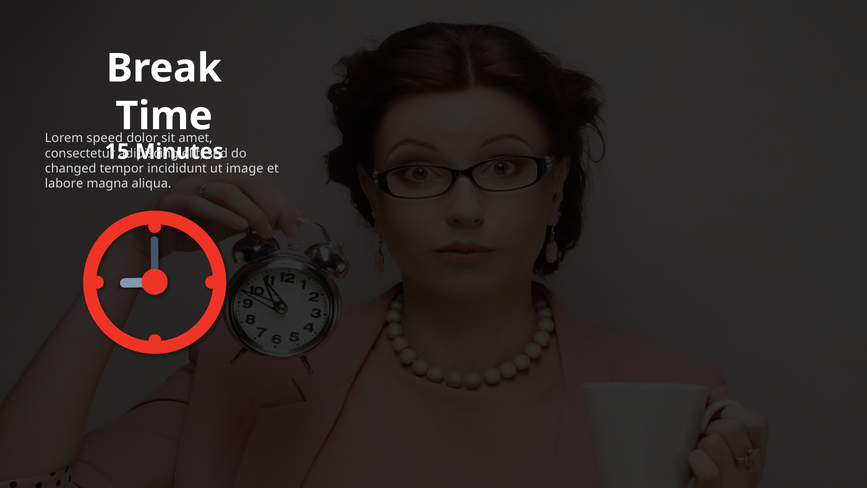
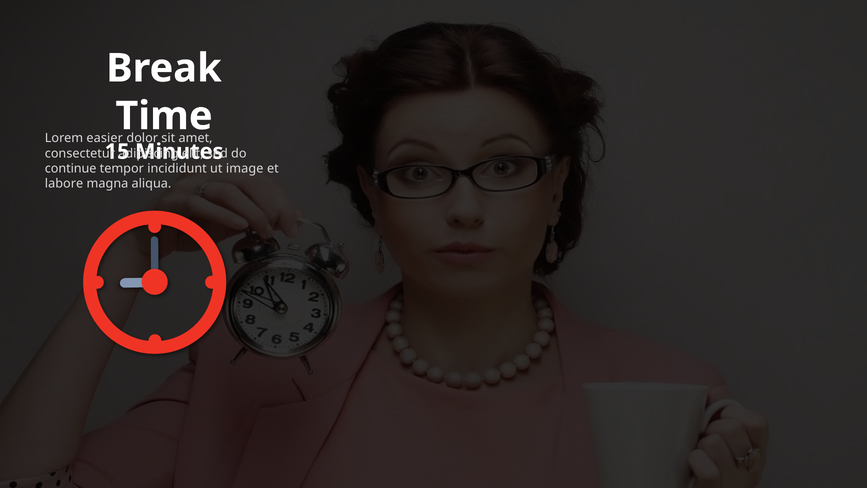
speed: speed -> easier (105, 138)
changed: changed -> continue (71, 168)
